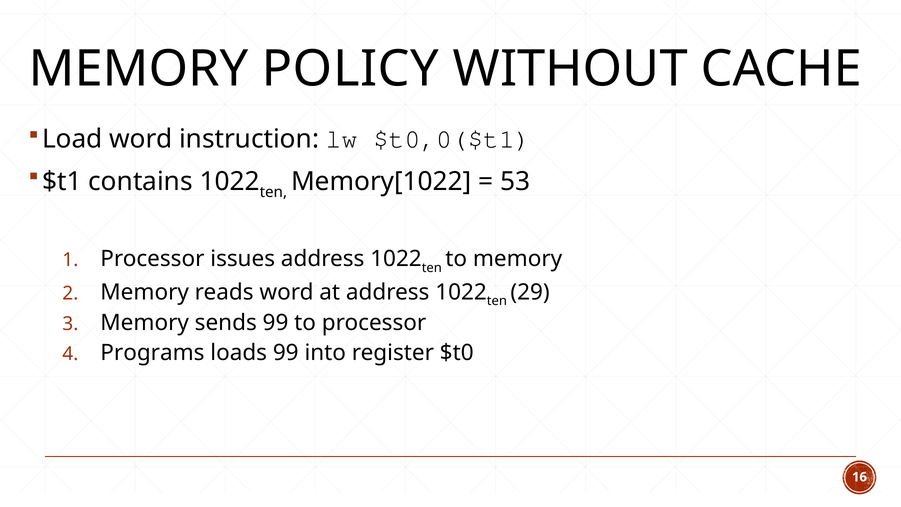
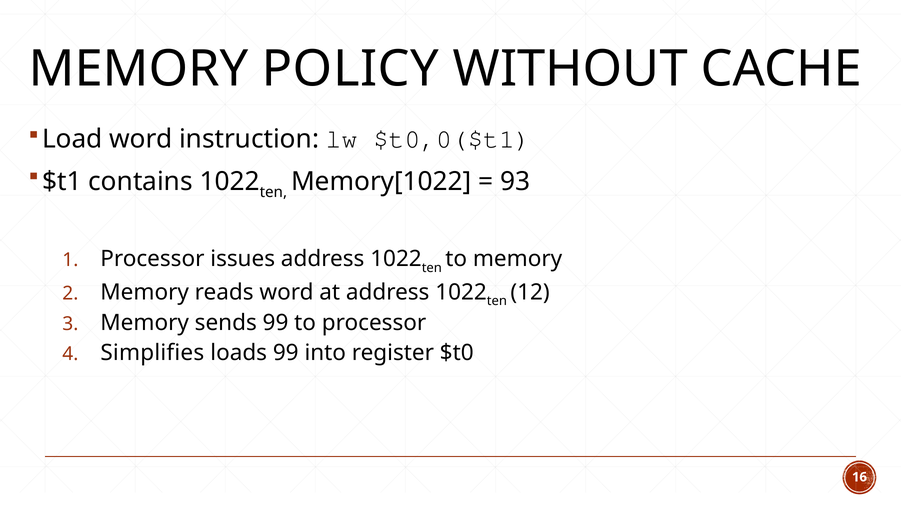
53: 53 -> 93 (515, 182)
29: 29 -> 12 (530, 292)
Programs: Programs -> Simplifies (152, 353)
